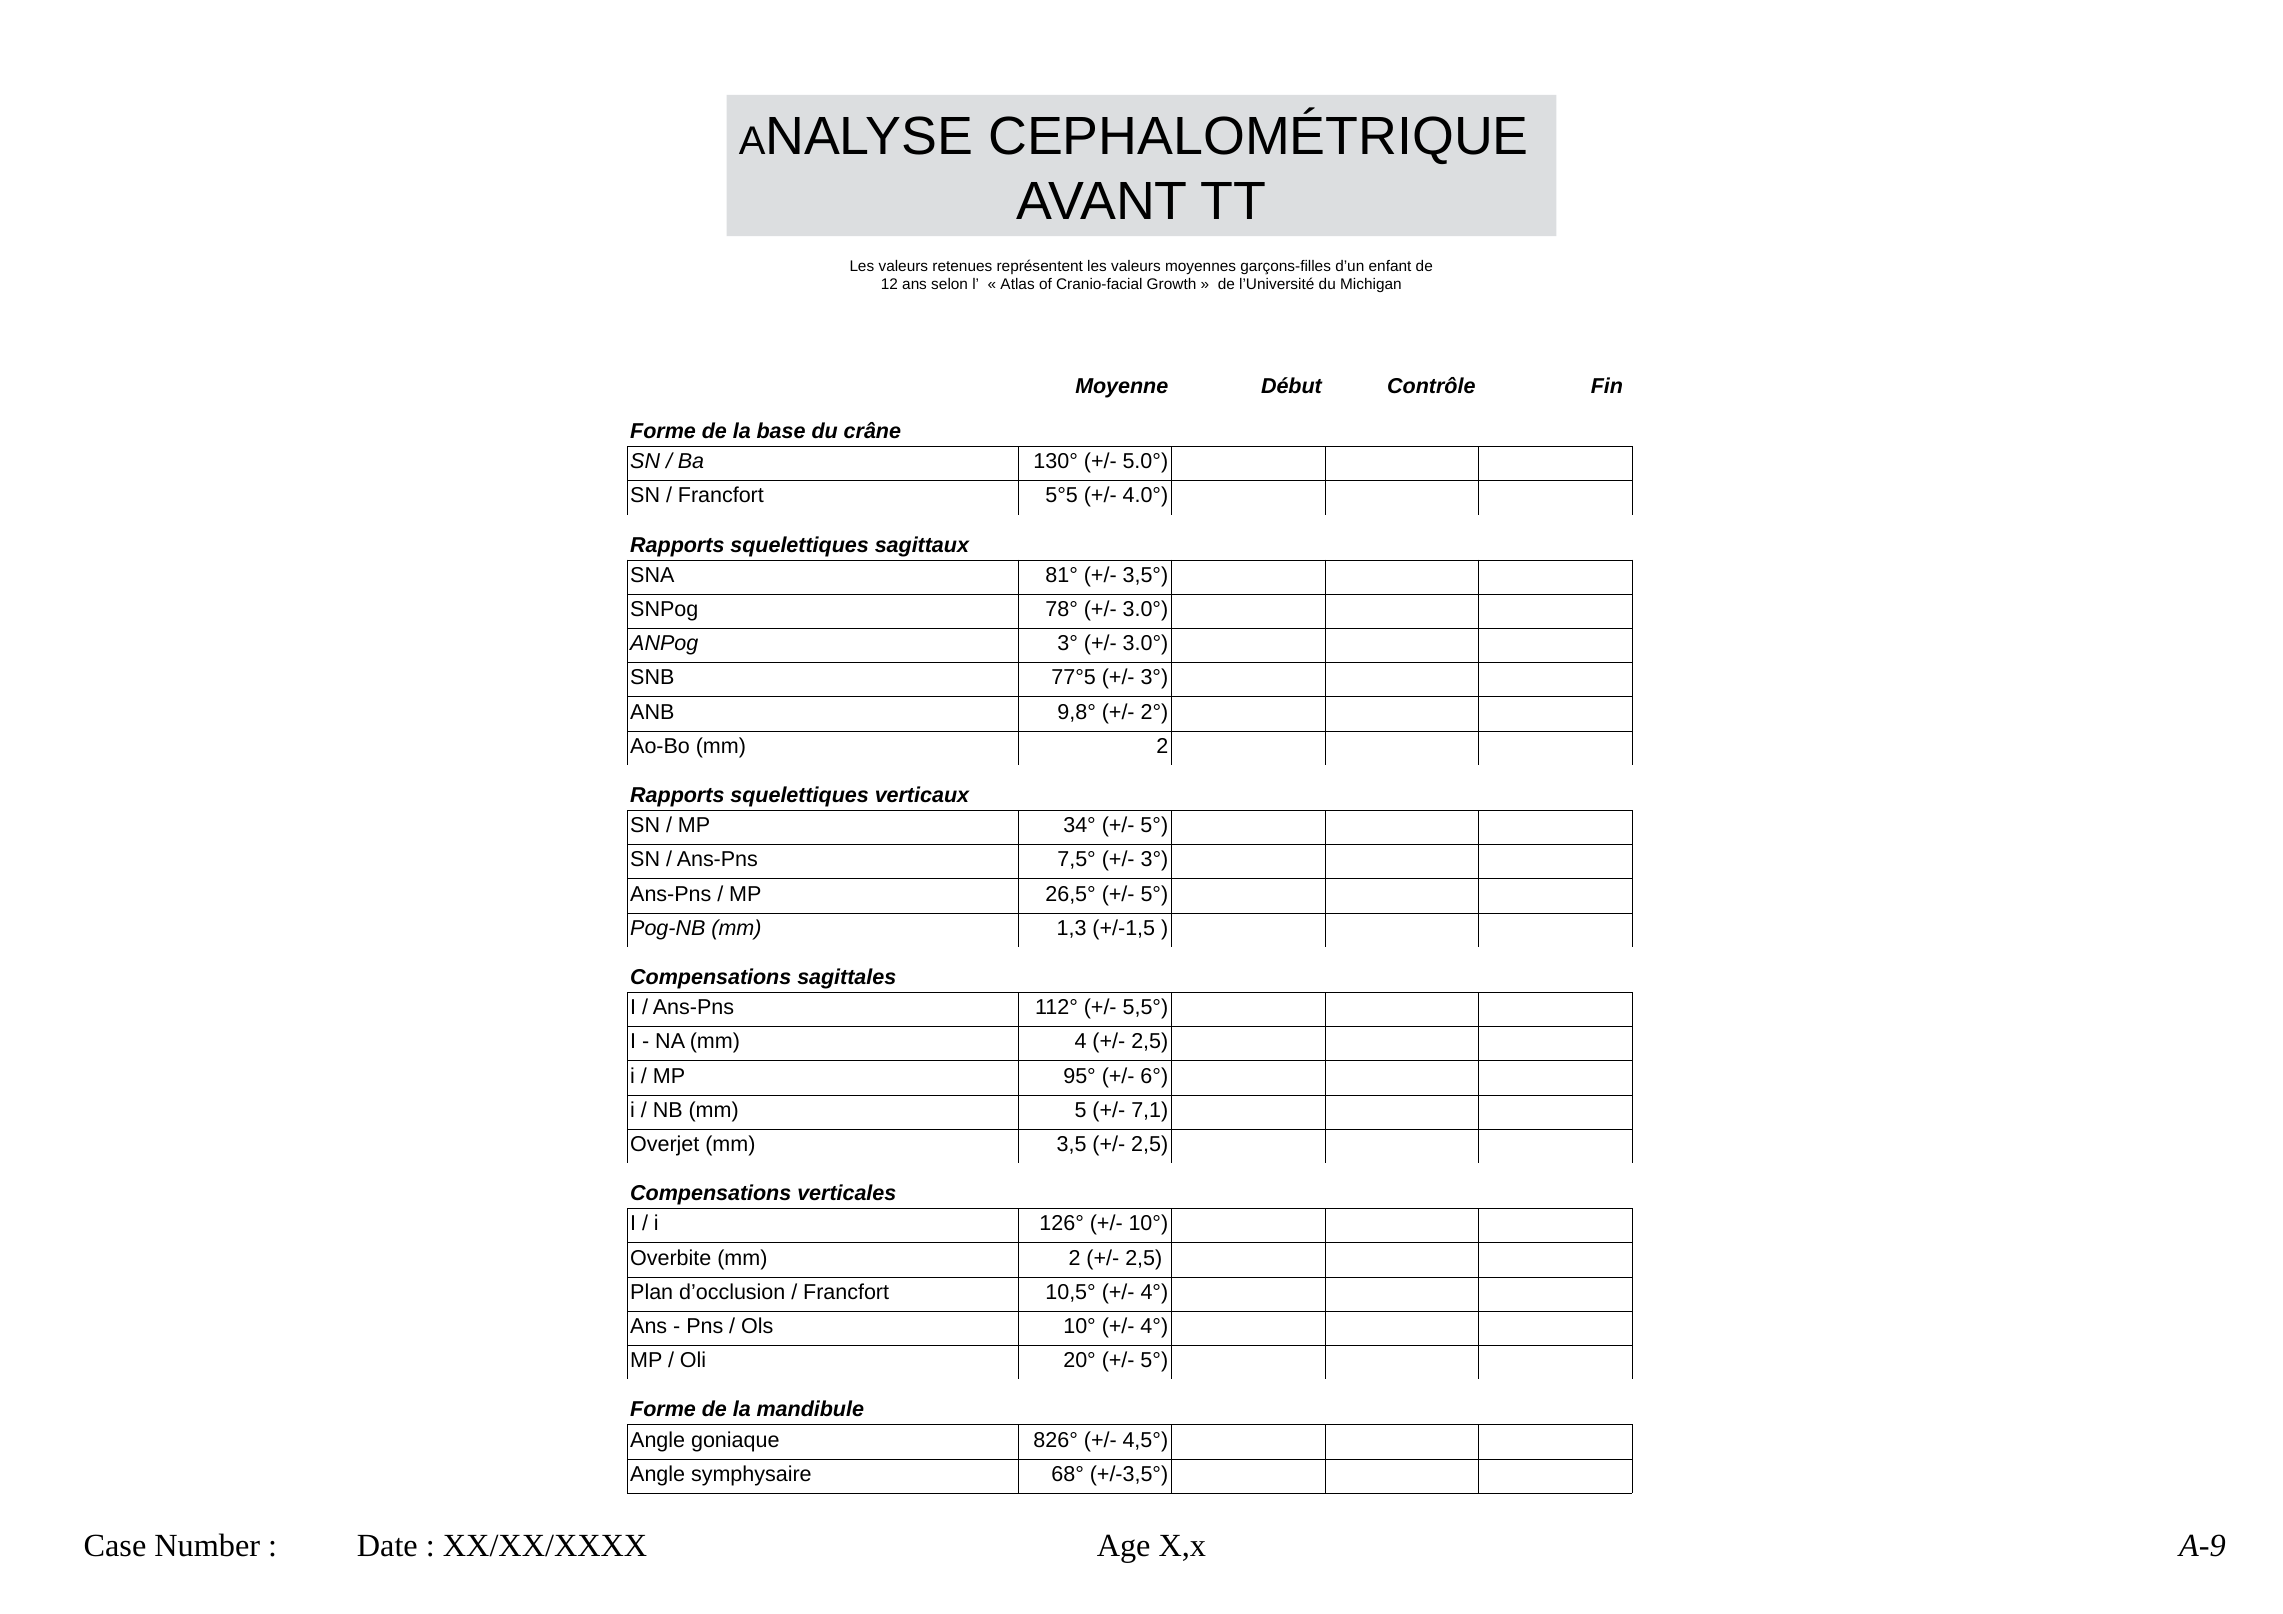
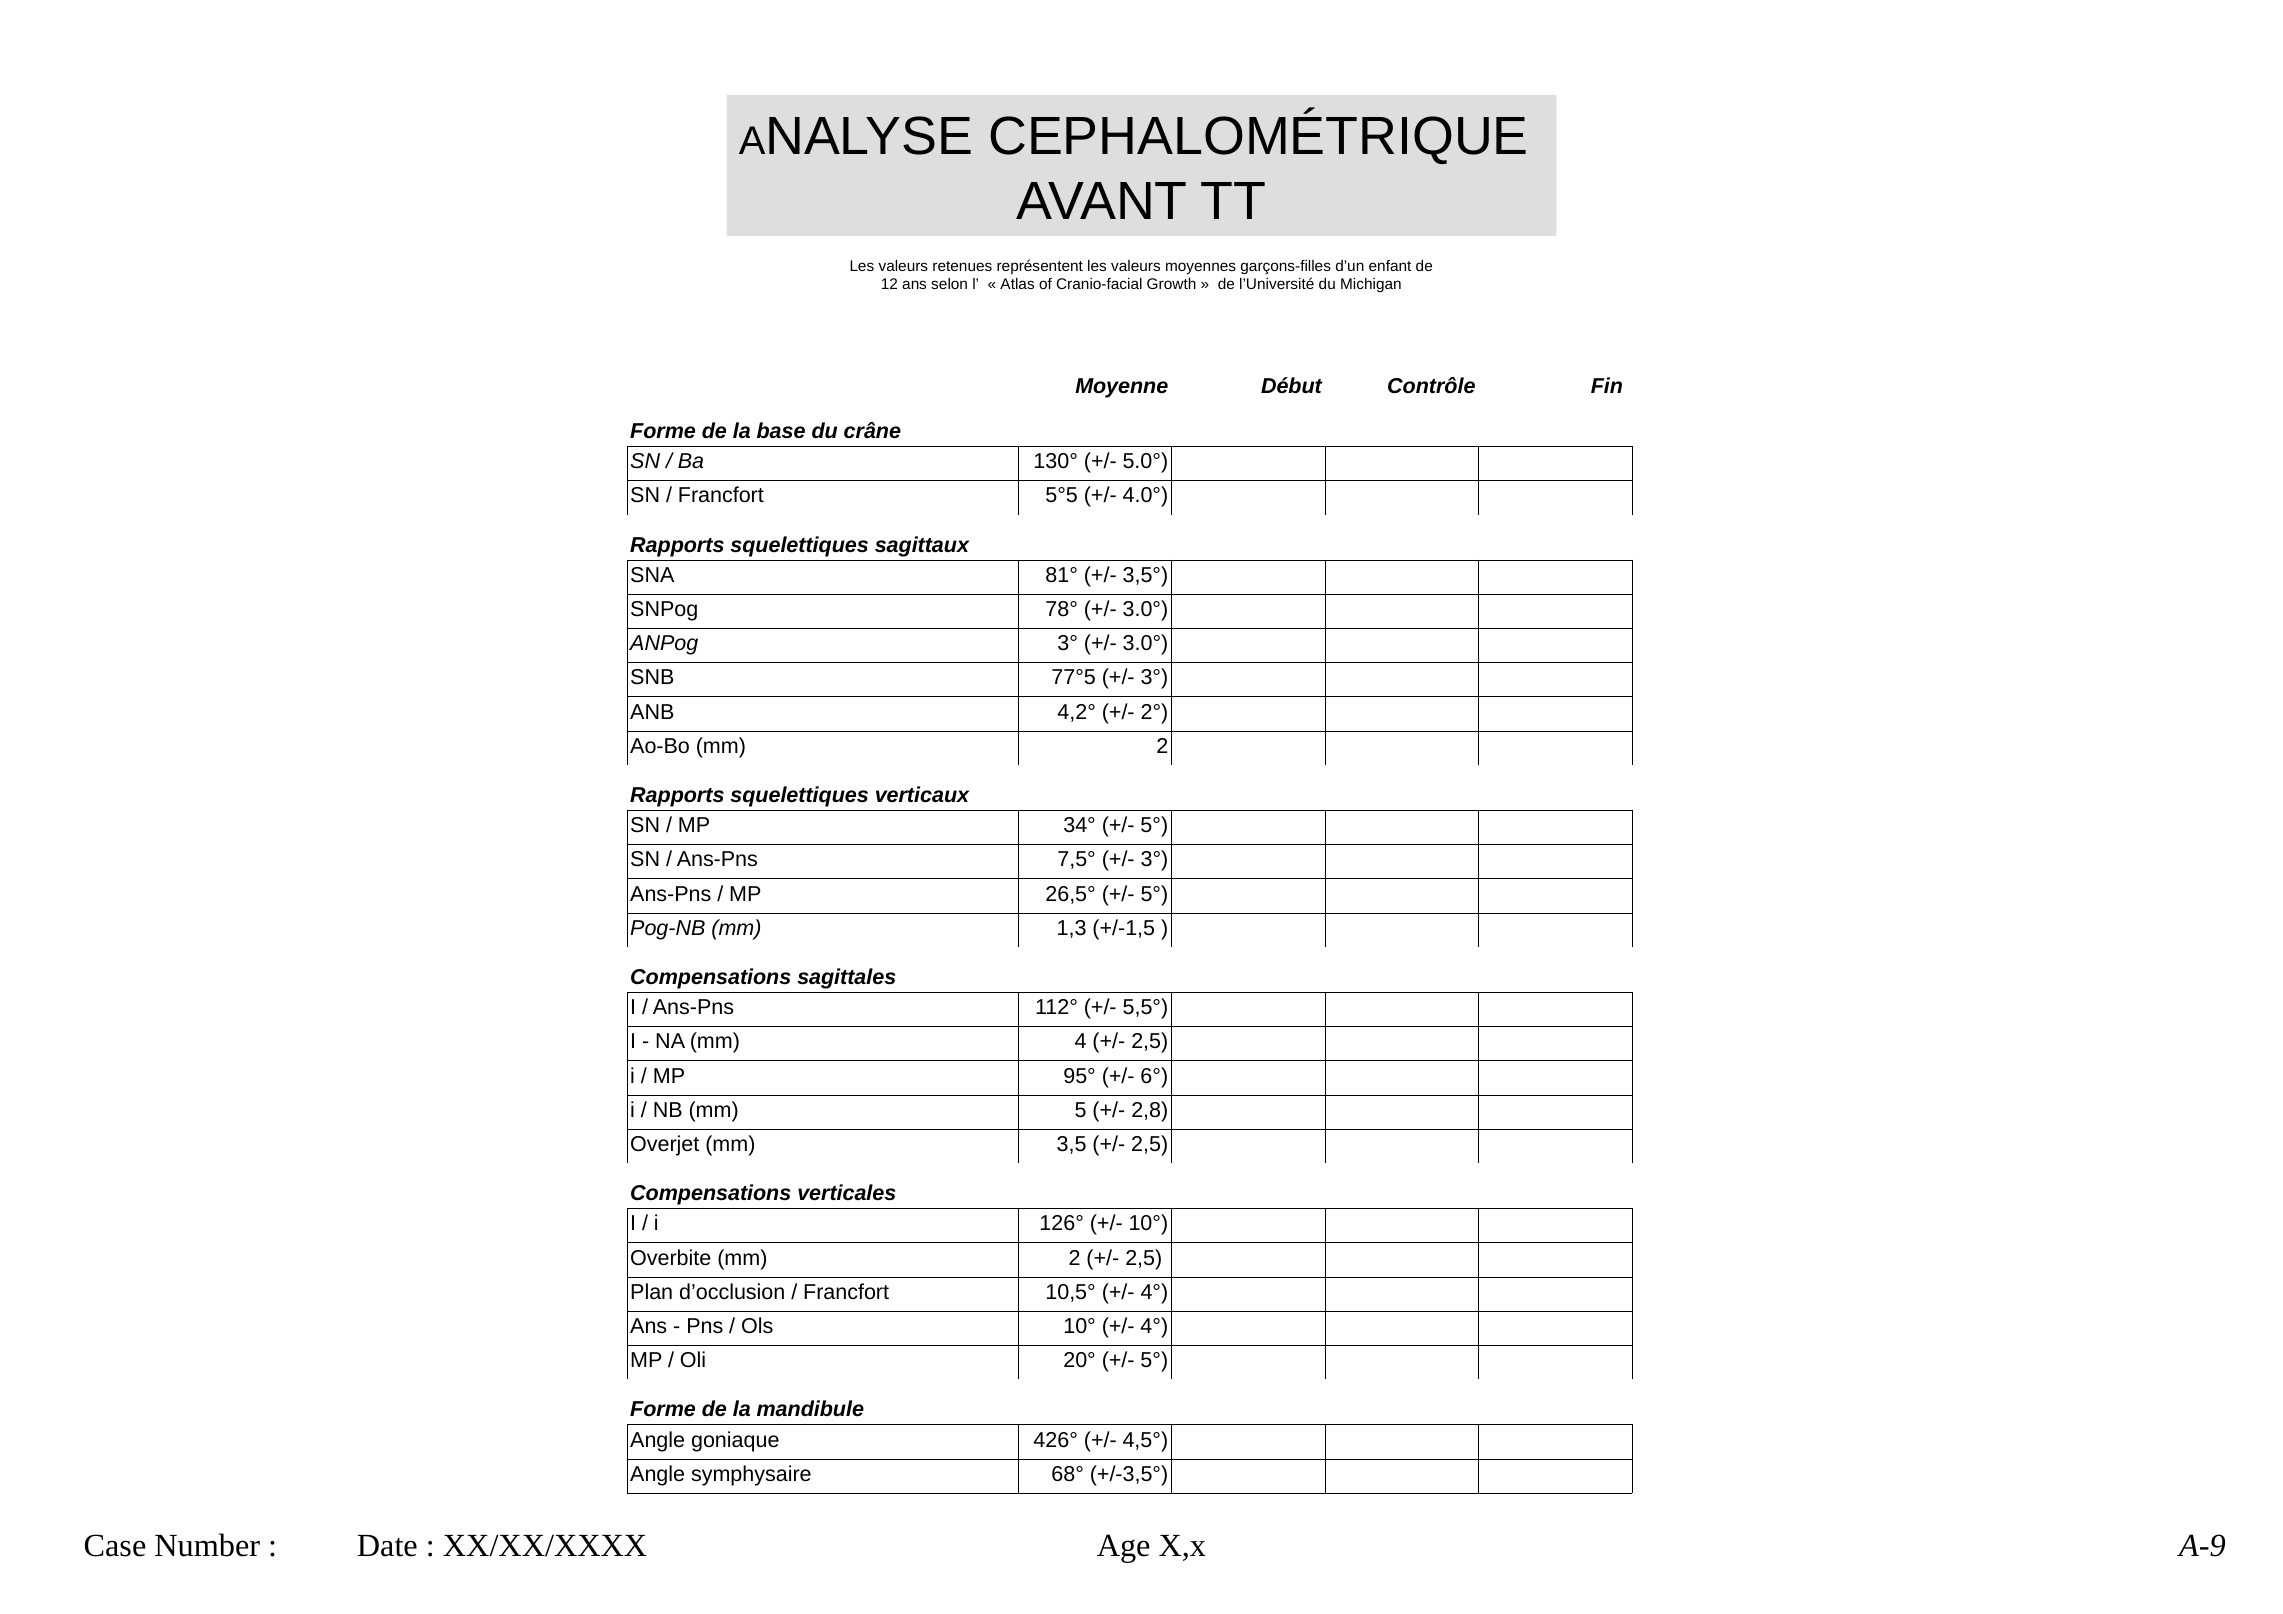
9,8°: 9,8° -> 4,2° (1077, 712)
7,1: 7,1 -> 2,8 (1150, 1110)
826°: 826° -> 426° (1056, 1440)
